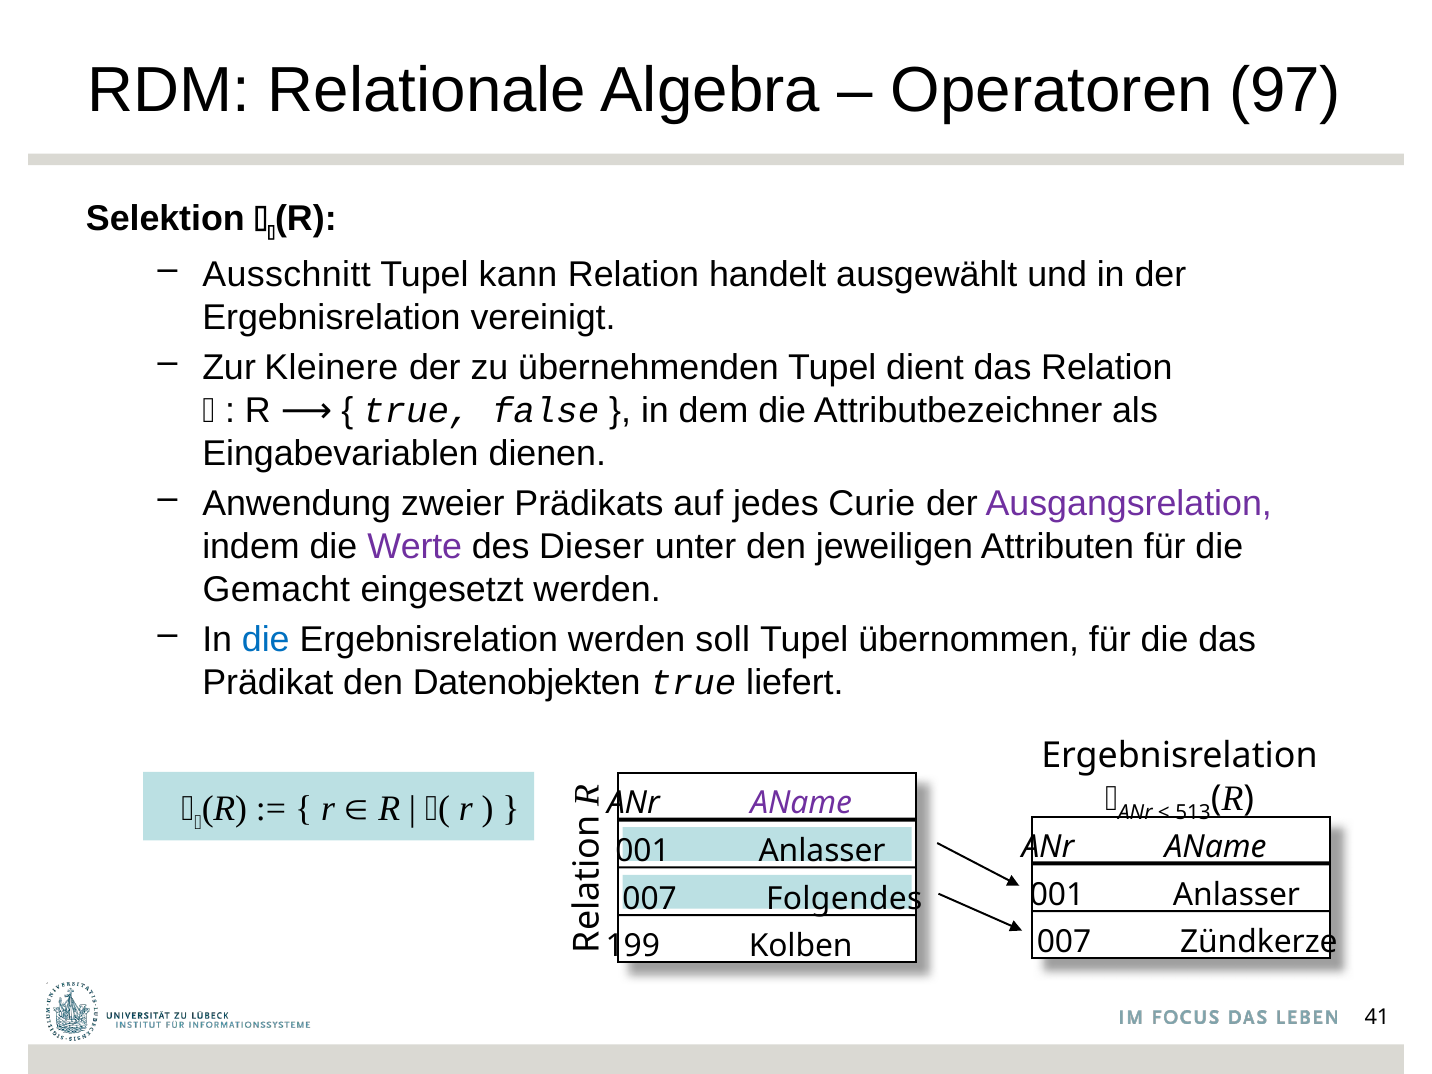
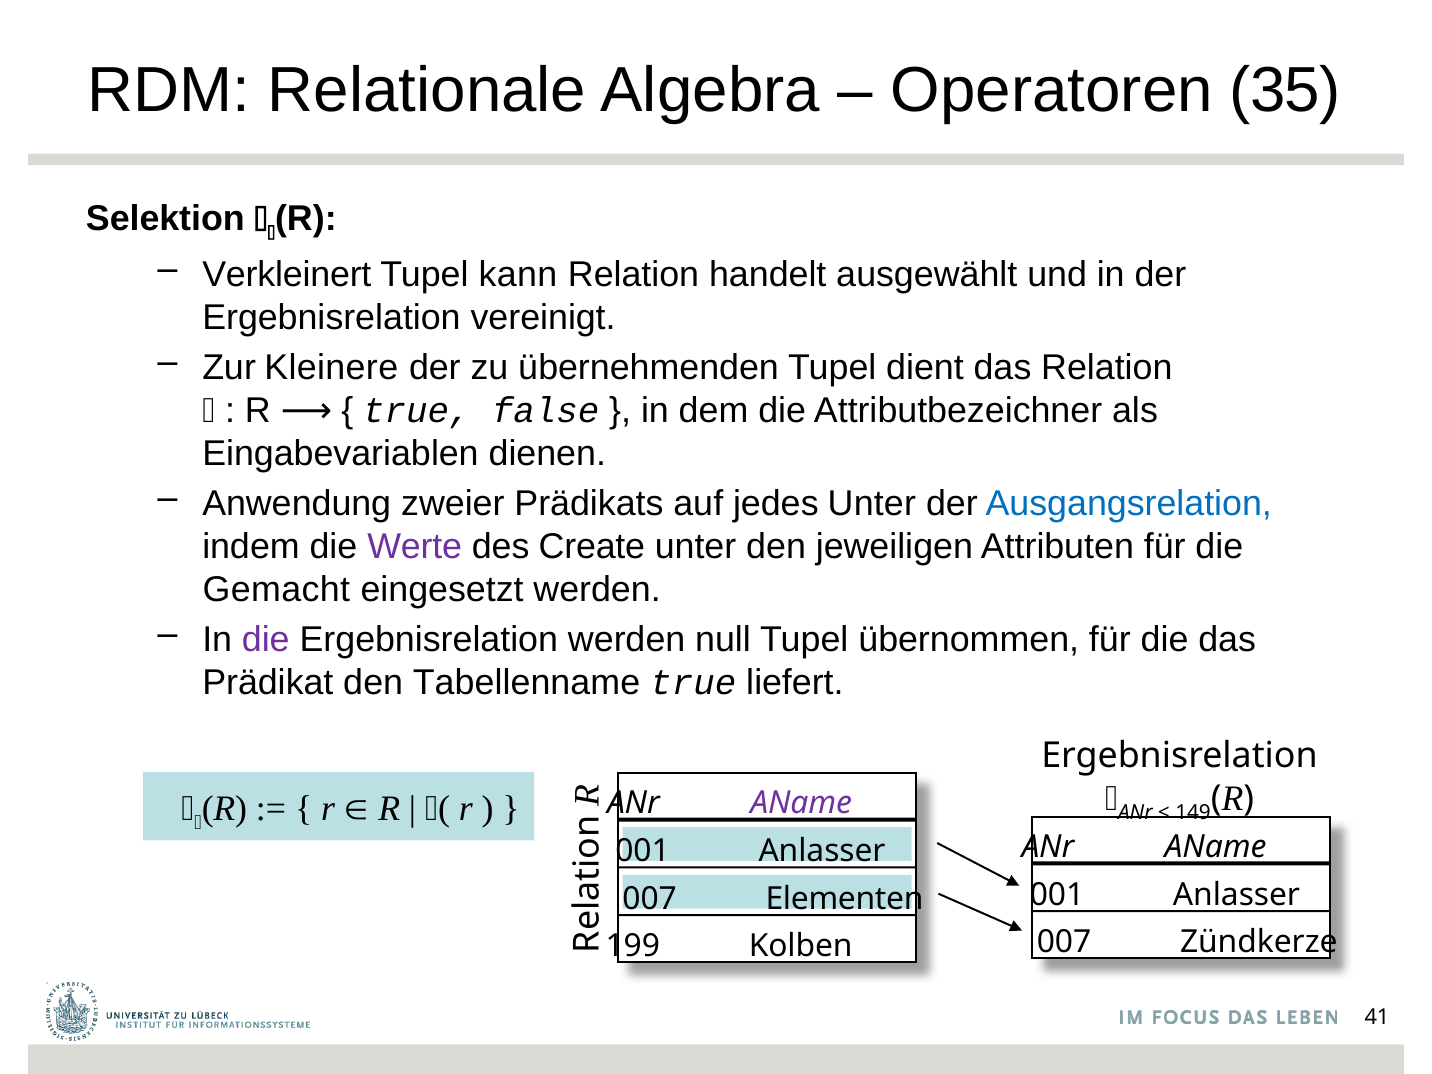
97: 97 -> 35 (1285, 91)
Ausschnitt: Ausschnitt -> Verkleinert (287, 275)
jedes Curie: Curie -> Unter (872, 504)
Ausgangsrelation colour: purple -> blue (1129, 504)
Dieser: Dieser -> Create (592, 547)
die colour: blue -> purple (266, 640)
soll: soll -> null (723, 640)
Datenobjekten: Datenobjekten -> Tabellenname (527, 683)
513: 513 -> 149 (1193, 813)
Folgendes: Folgendes -> Elementen (845, 899)
